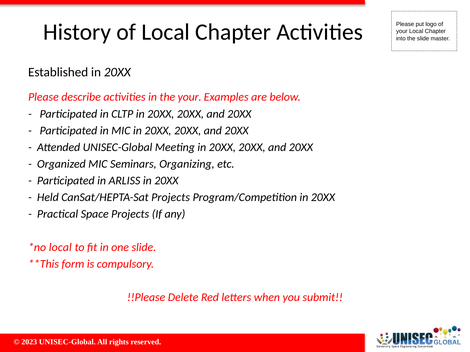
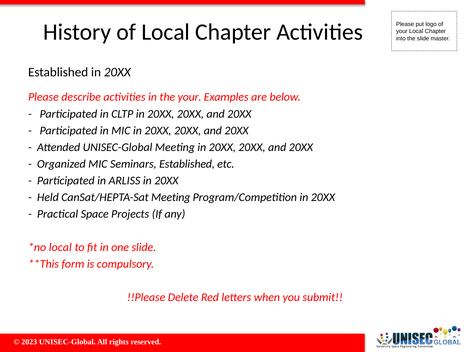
Seminars Organizing: Organizing -> Established (187, 164)
CanSat/HEPTA-Sat Projects: Projects -> Meeting (171, 198)
